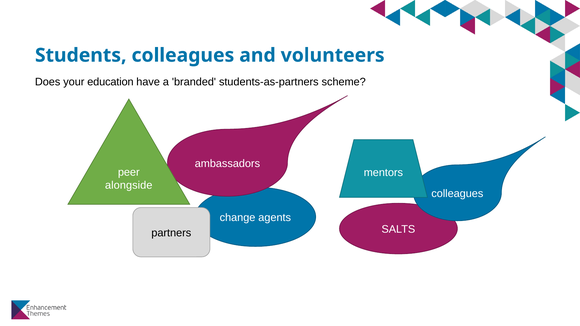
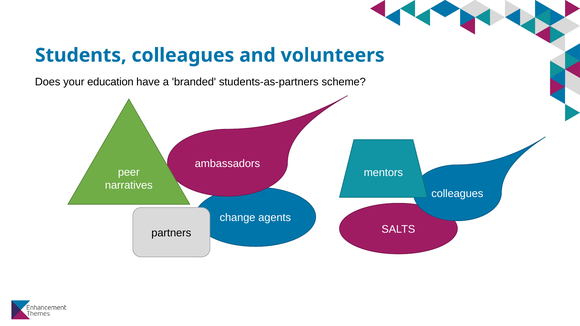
alongside: alongside -> narratives (129, 185)
